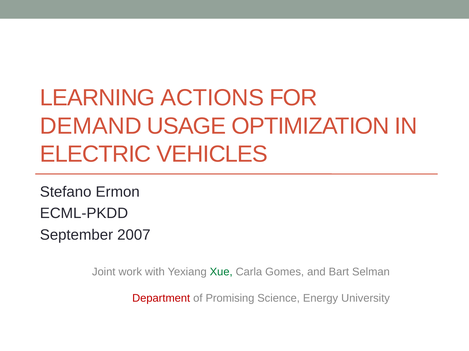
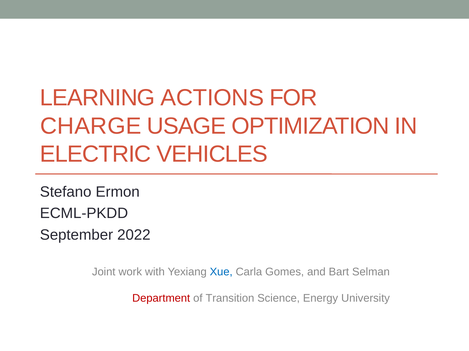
DEMAND: DEMAND -> CHARGE (91, 126)
2007: 2007 -> 2022 (134, 235)
Xue colour: green -> blue (221, 272)
Promising: Promising -> Transition (230, 299)
